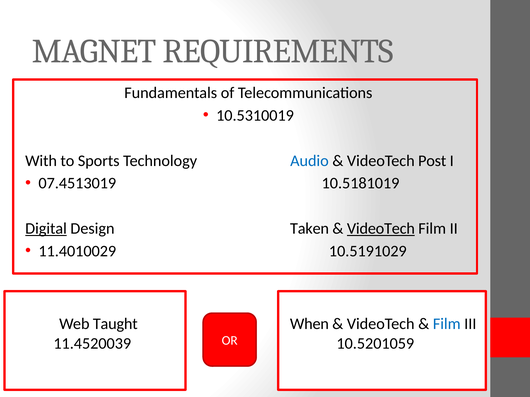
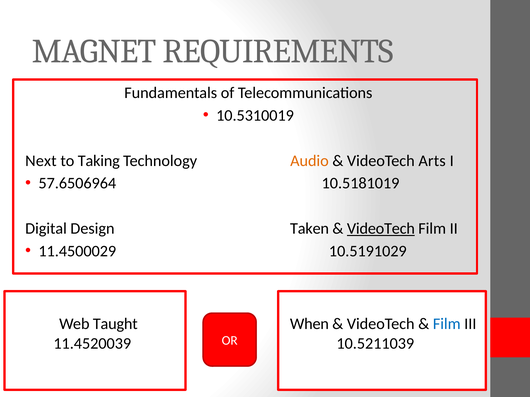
With: With -> Next (41, 161)
Sports: Sports -> Taking (99, 161)
Audio colour: blue -> orange (309, 161)
Post: Post -> Arts (432, 161)
07.4513019: 07.4513019 -> 57.6506964 (77, 184)
Digital underline: present -> none (46, 229)
11.4010029: 11.4010029 -> 11.4500029 (77, 251)
10.5201059: 10.5201059 -> 10.5211039 (375, 344)
